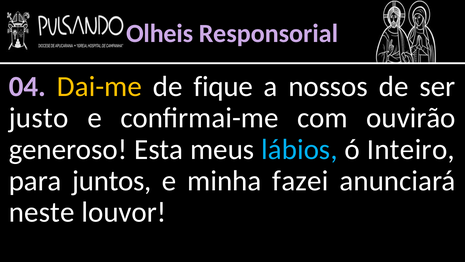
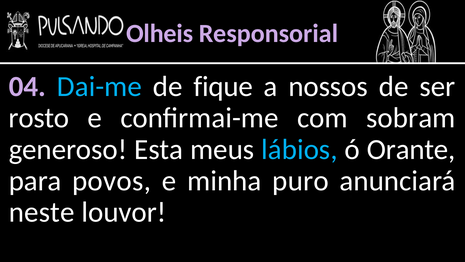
Dai-me colour: yellow -> light blue (99, 86)
justo: justo -> rosto (39, 118)
ouvirão: ouvirão -> sobram (411, 118)
Inteiro: Inteiro -> Orante (411, 149)
juntos: juntos -> povos (112, 181)
fazei: fazei -> puro (300, 181)
